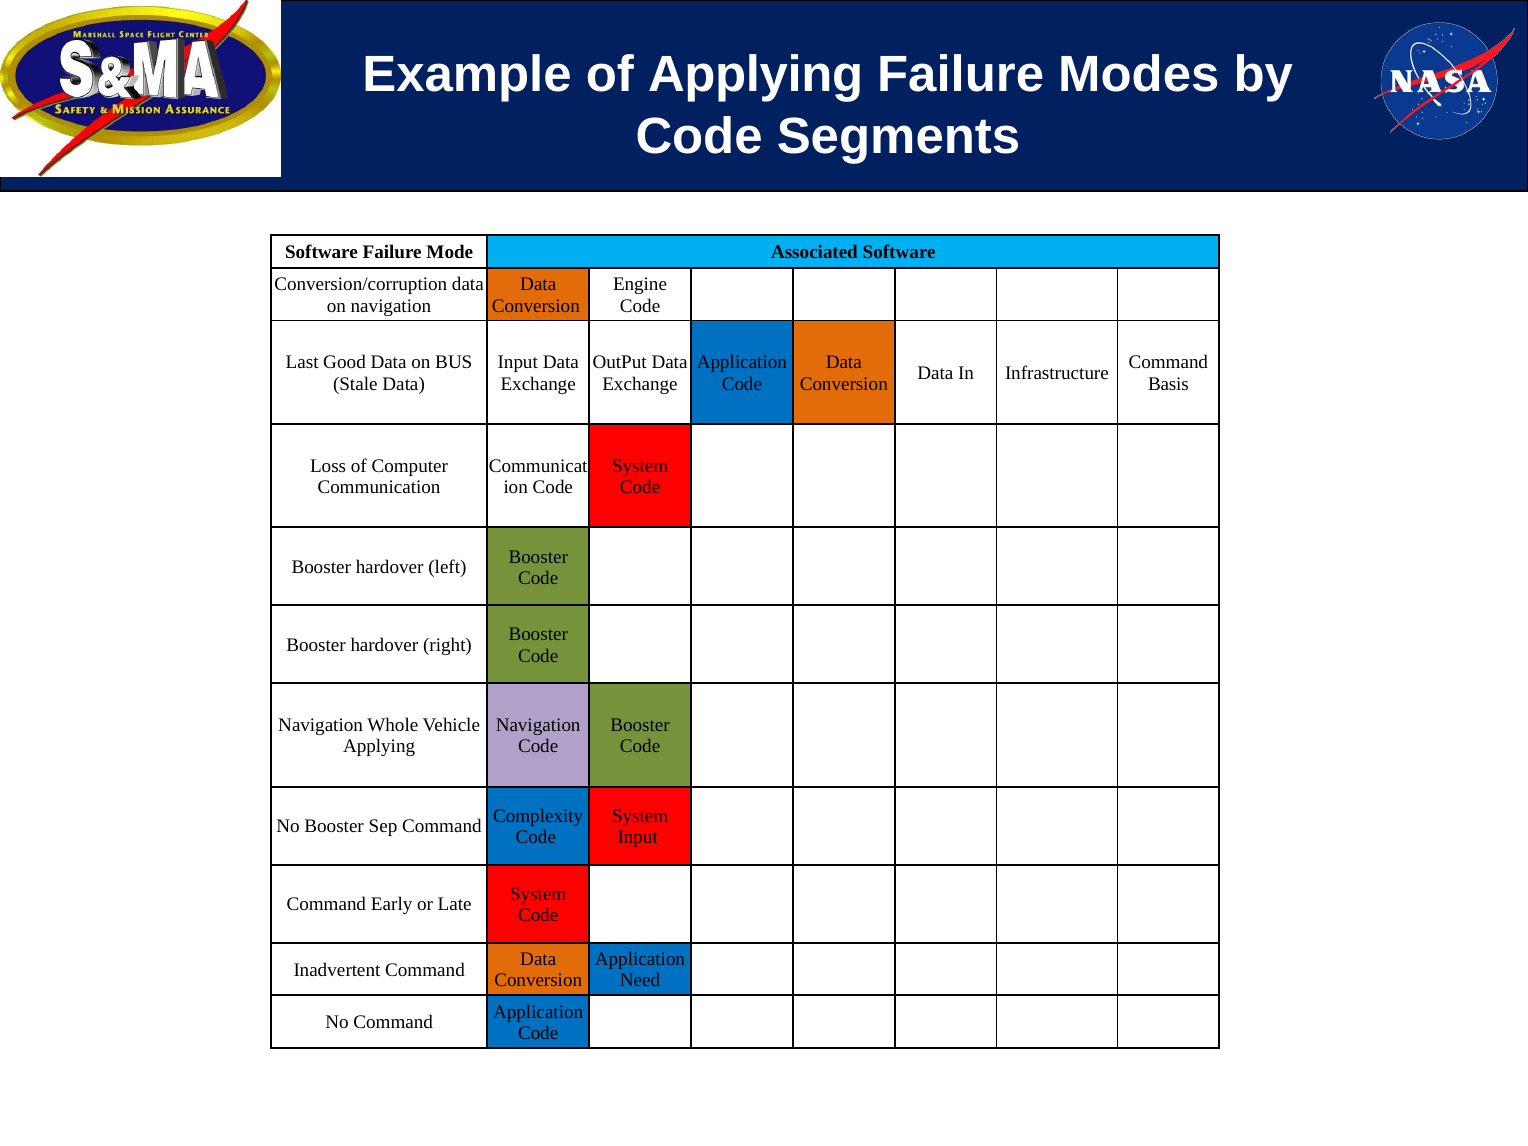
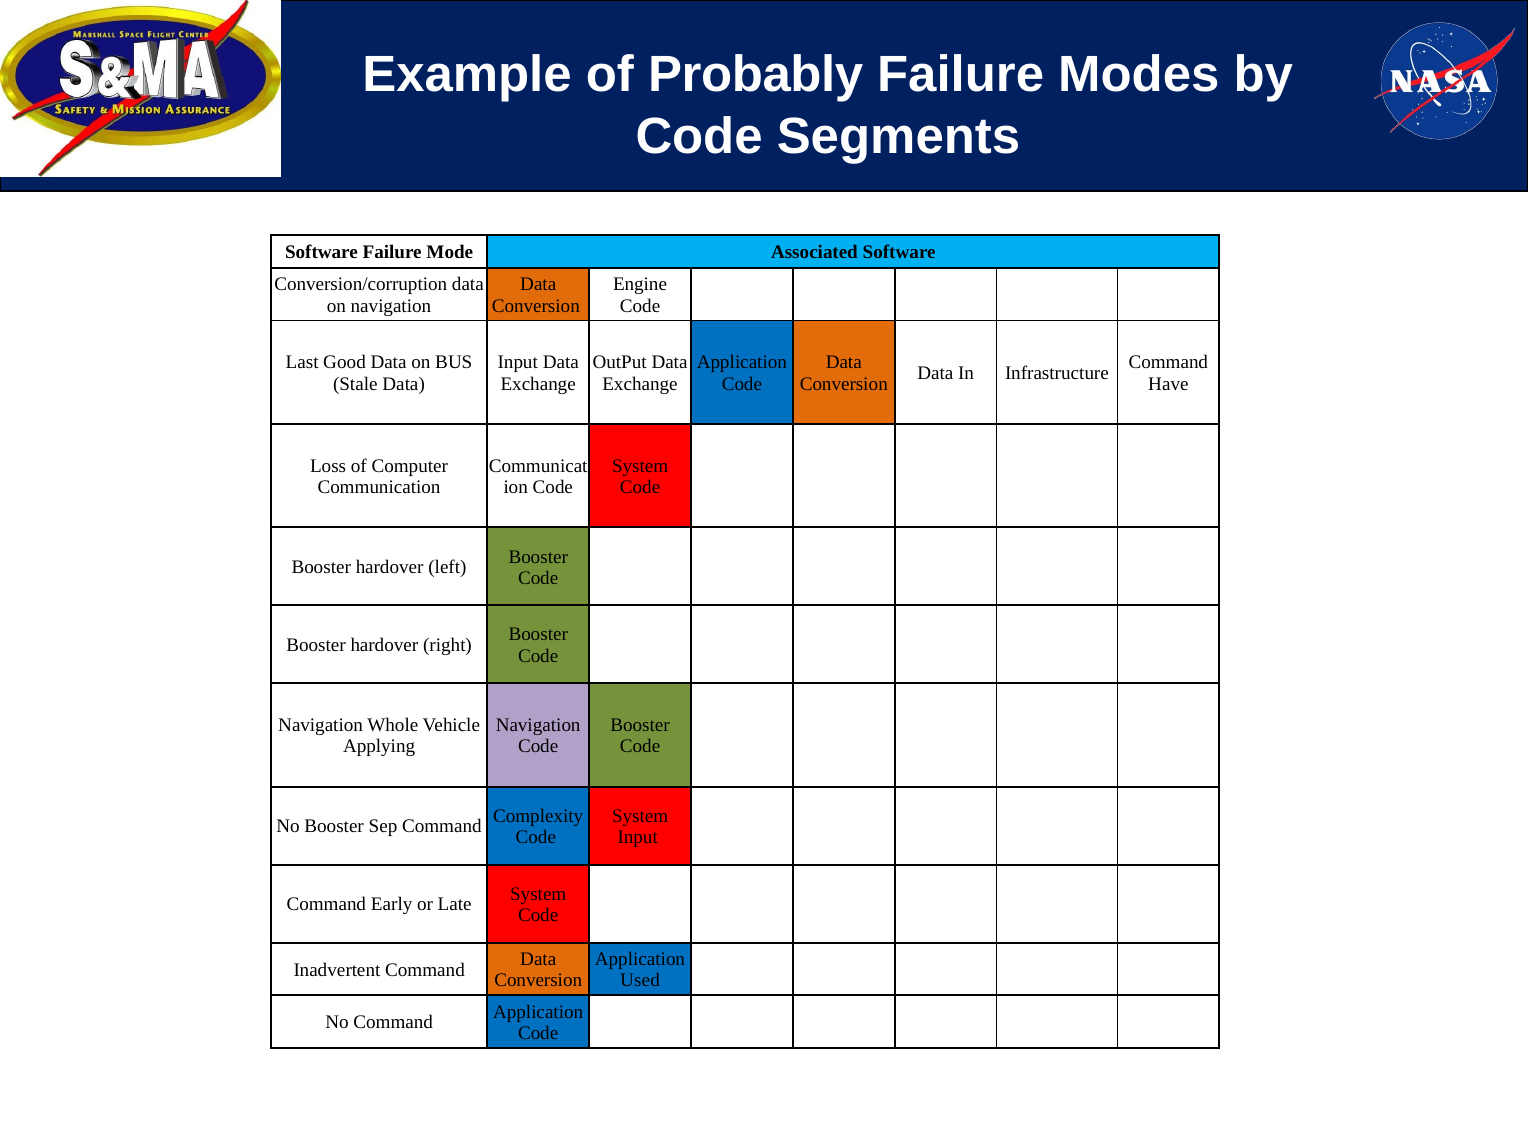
of Applying: Applying -> Probably (756, 75)
Basis: Basis -> Have (1168, 384)
Need: Need -> Used (640, 980)
